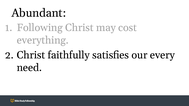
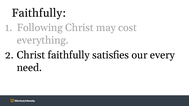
Abundant: Abundant -> Faithfully (39, 13)
